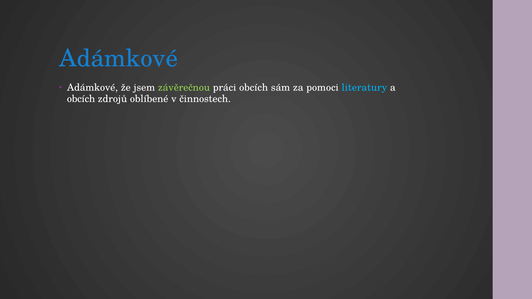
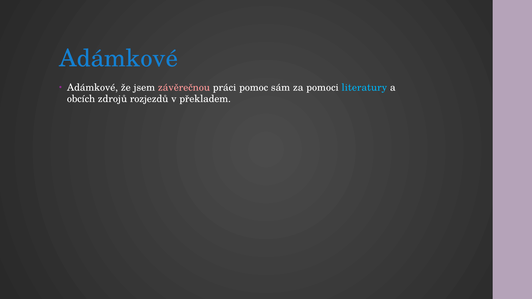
závěrečnou colour: light green -> pink (184, 88)
práci obcích: obcích -> pomoc (254, 88)
oblíbené: oblíbené -> rozjezdů (149, 99)
činnostech: činnostech -> překladem (205, 99)
